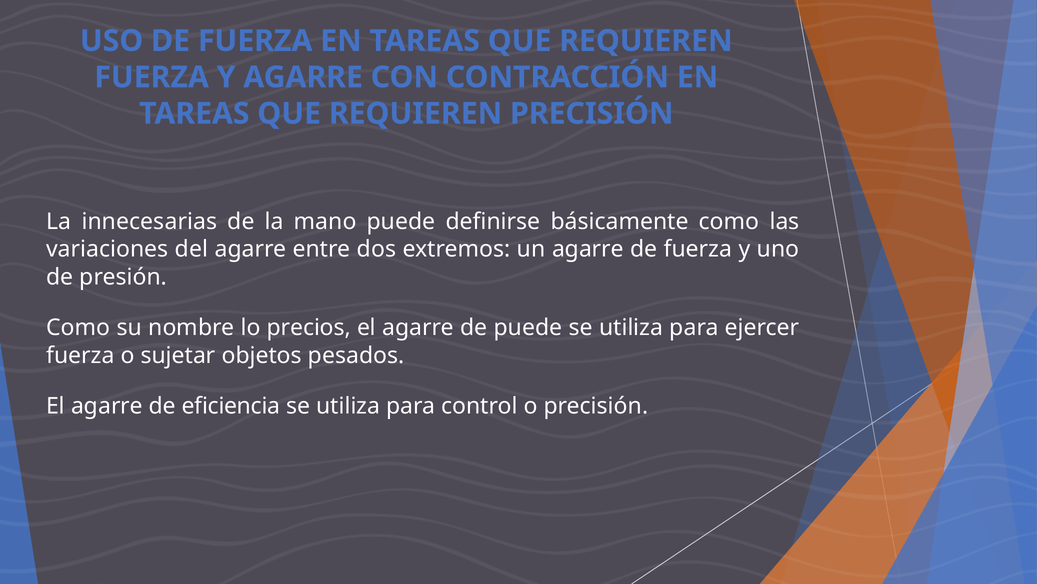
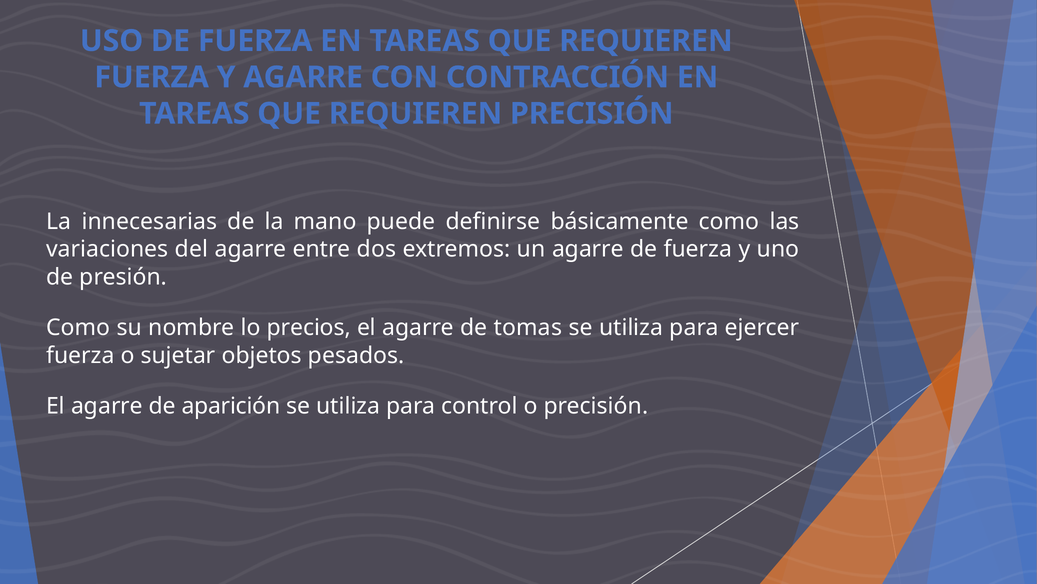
de puede: puede -> tomas (528, 327)
eficiencia: eficiencia -> aparición (231, 406)
